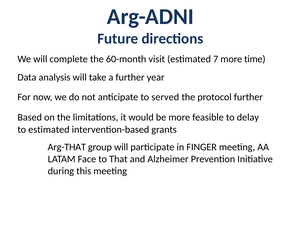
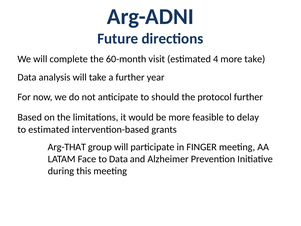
7: 7 -> 4 (216, 59)
more time: time -> take (255, 59)
served: served -> should (165, 97)
to That: That -> Data (118, 159)
